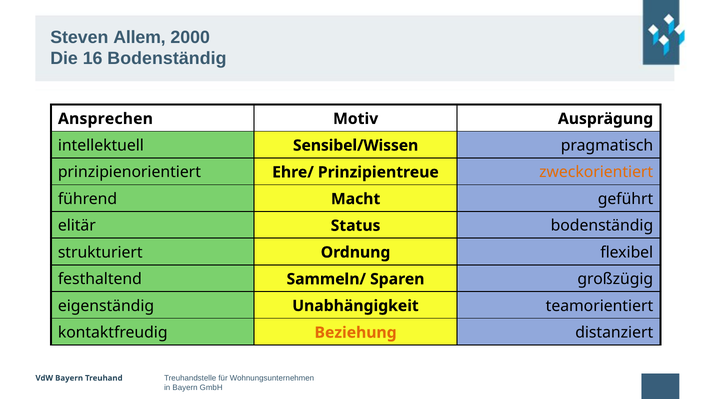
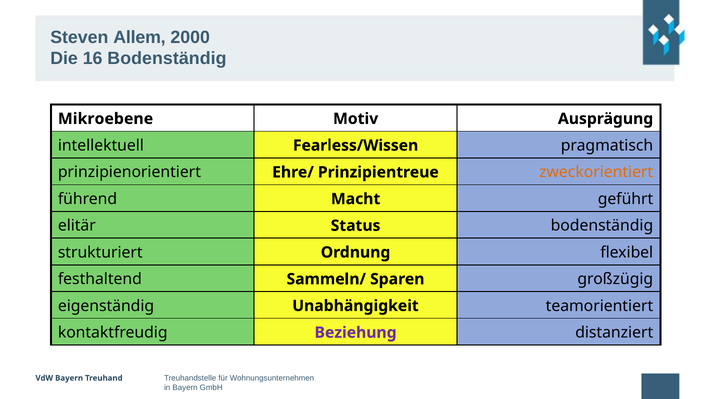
Ansprechen: Ansprechen -> Mikroebene (106, 119)
Sensibel/Wissen: Sensibel/Wissen -> Fearless/Wissen (356, 146)
Beziehung colour: orange -> purple (356, 333)
